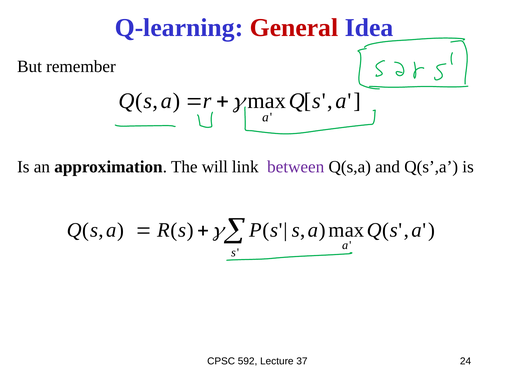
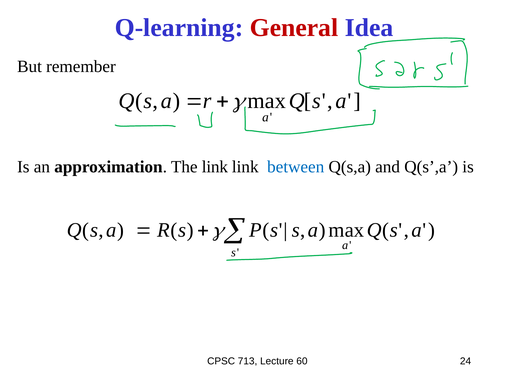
The will: will -> link (215, 167)
between colour: purple -> blue (296, 167)
592: 592 -> 713 (248, 361)
37: 37 -> 60 (302, 361)
